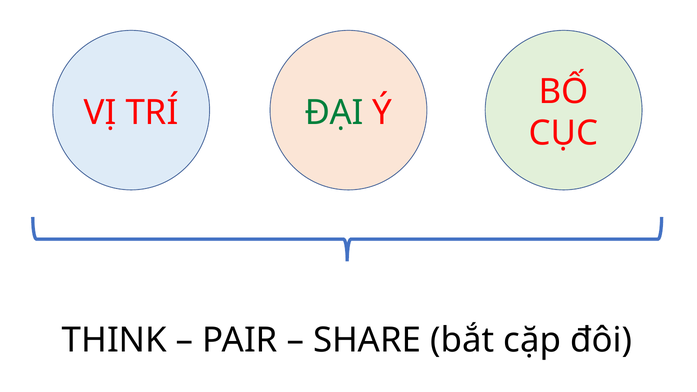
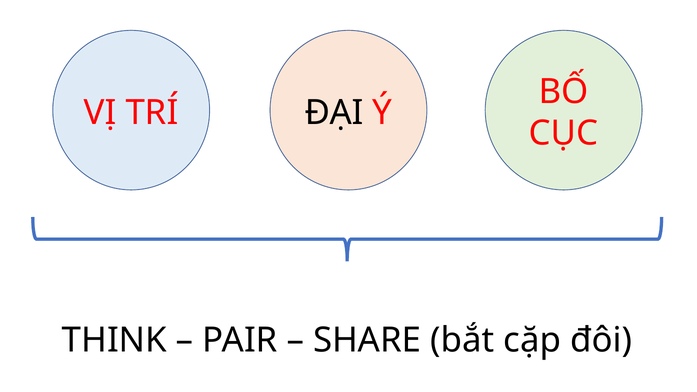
ĐẠI colour: green -> black (334, 113)
